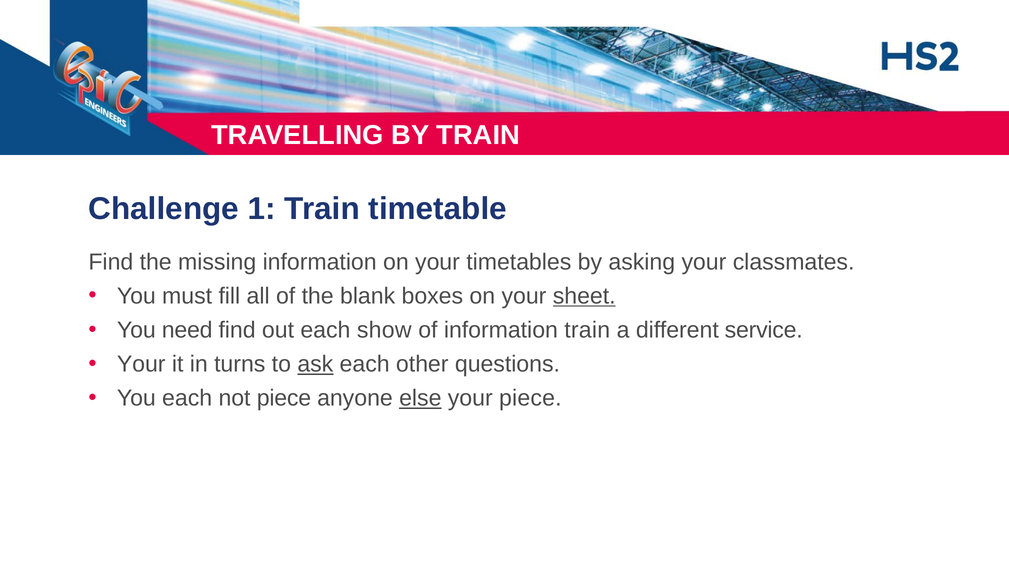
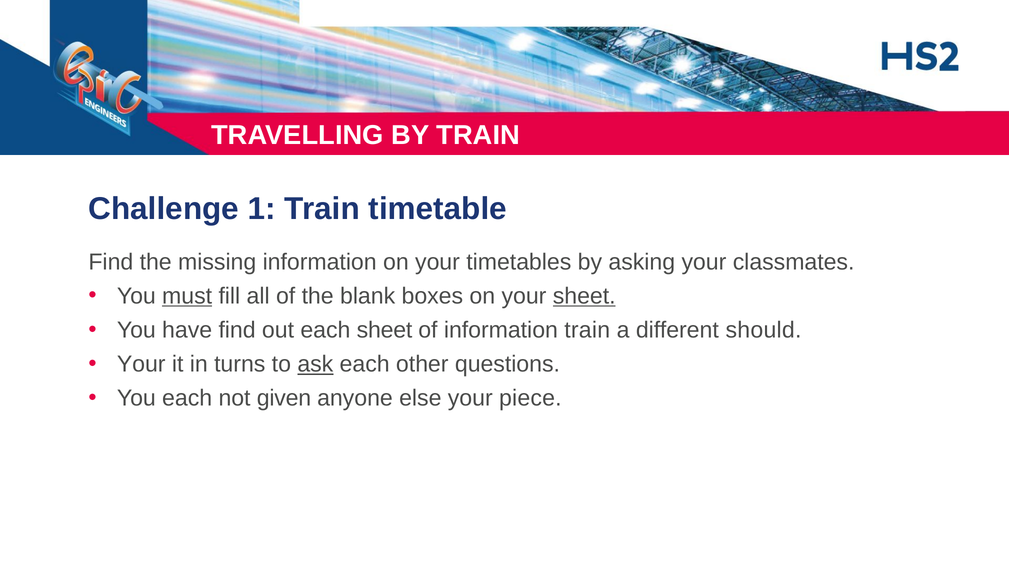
must underline: none -> present (187, 296)
need: need -> have (187, 330)
each show: show -> sheet (384, 330)
service: service -> should (763, 330)
not piece: piece -> given (284, 398)
else underline: present -> none (420, 398)
